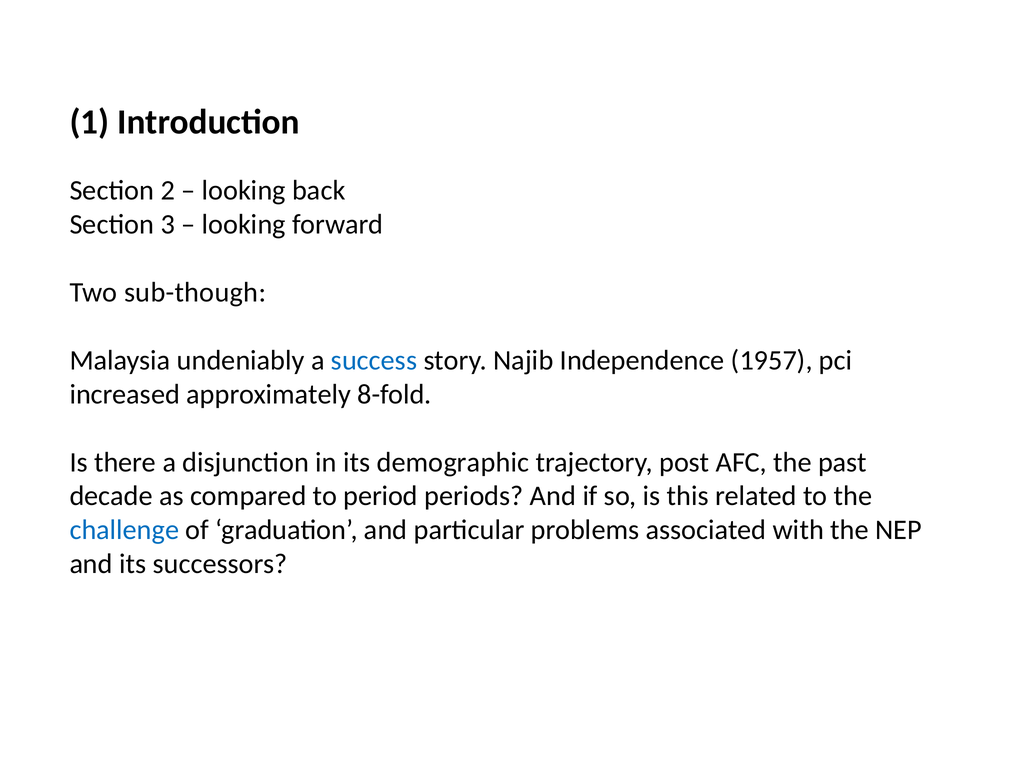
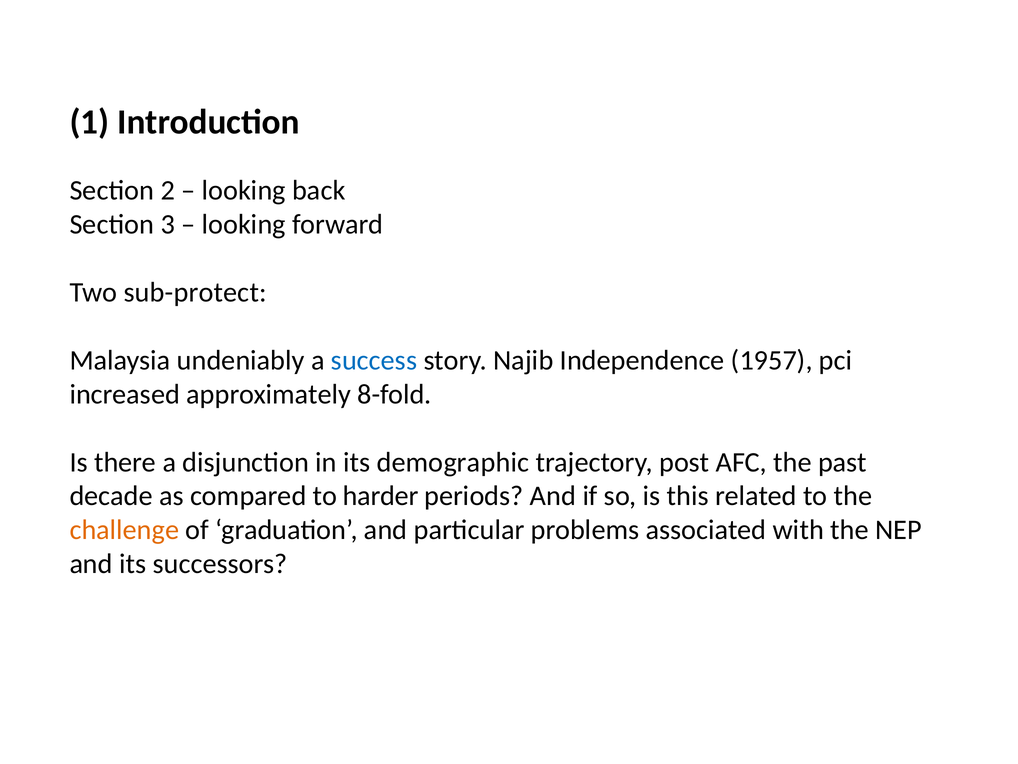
sub-though: sub-though -> sub-protect (195, 292)
period: period -> harder (381, 496)
challenge colour: blue -> orange (124, 530)
